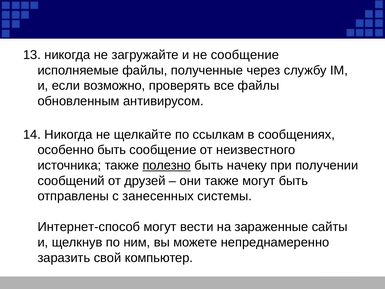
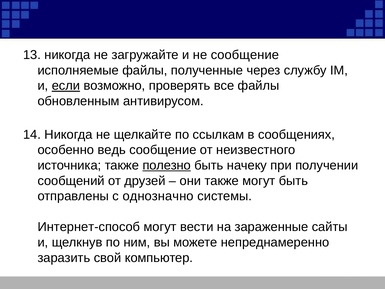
если underline: none -> present (66, 86)
особенно быть: быть -> ведь (112, 150)
занесенных: занесенных -> однозначно (158, 196)
